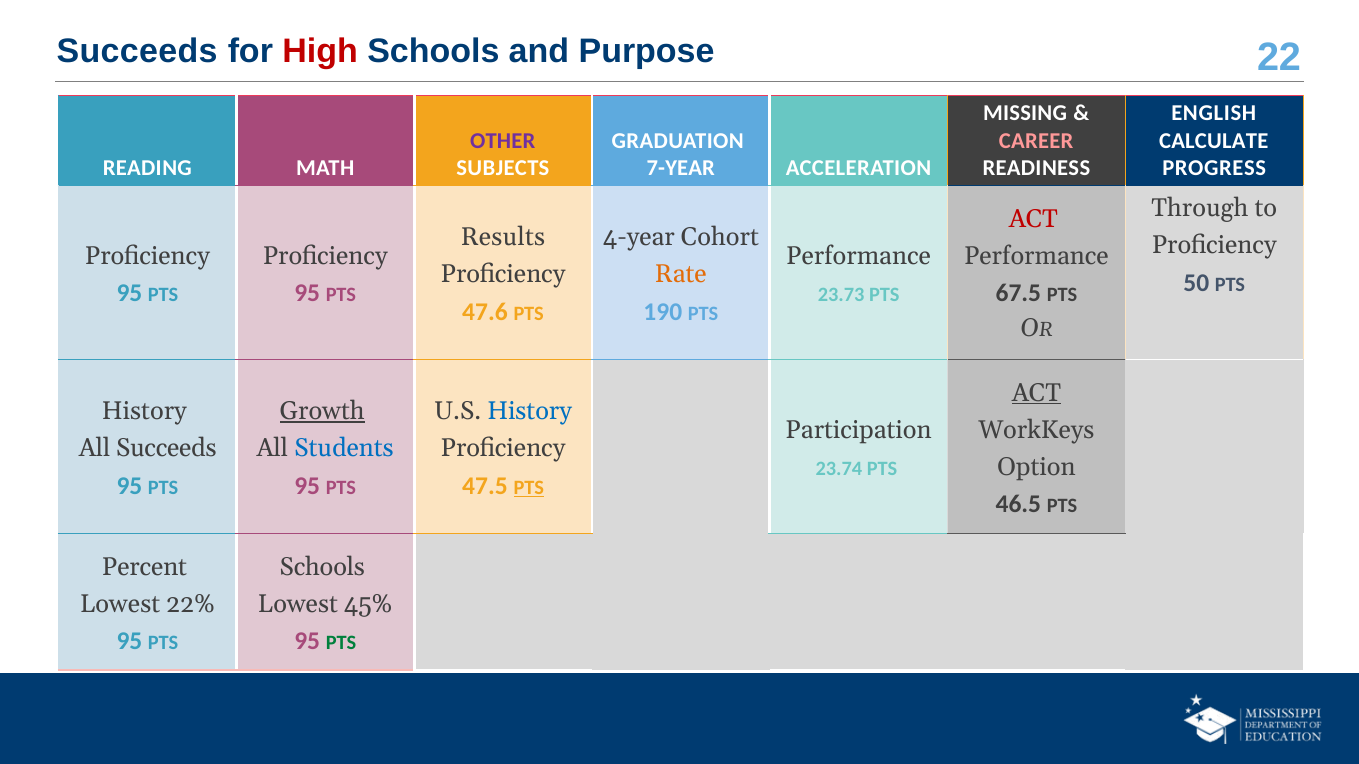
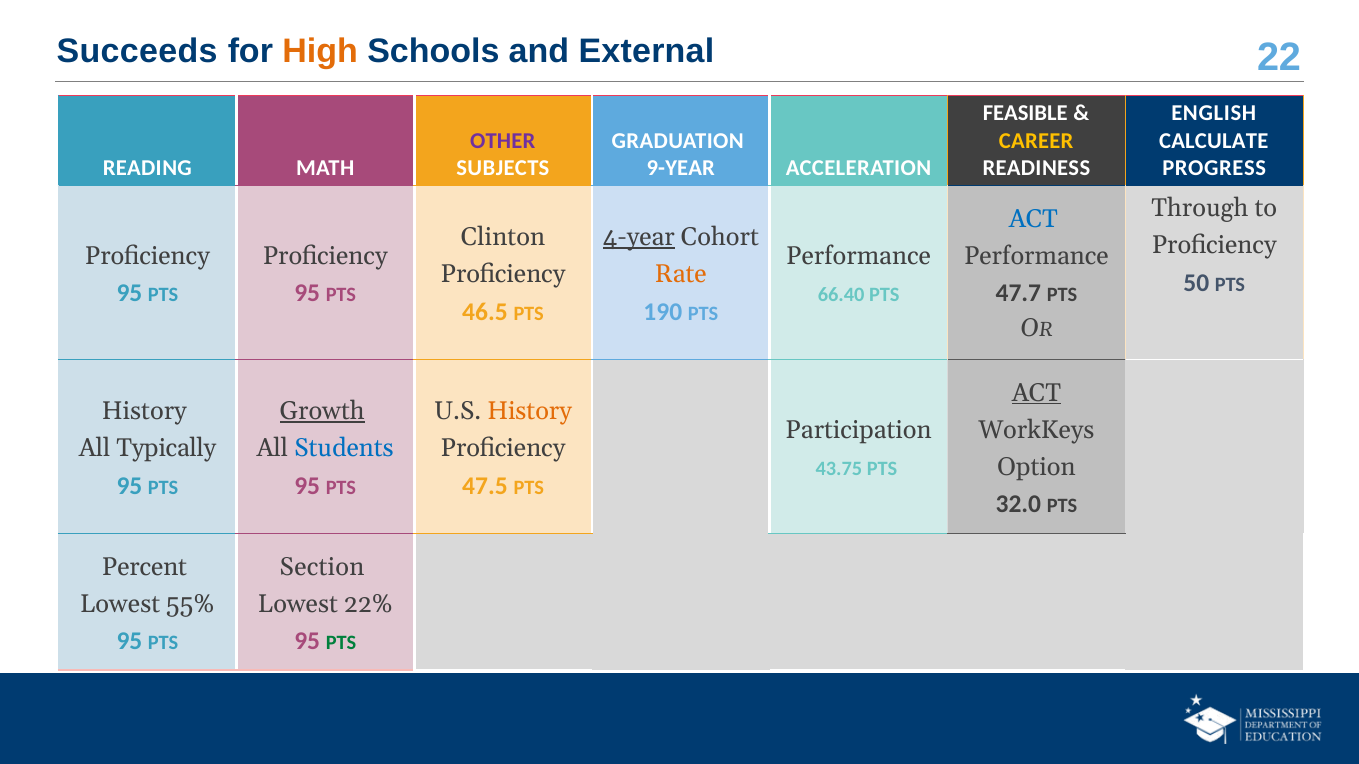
High colour: red -> orange (320, 52)
Purpose: Purpose -> External (646, 52)
MISSING: MISSING -> FEASIBLE (1025, 113)
CAREER colour: pink -> yellow (1036, 141)
7-YEAR: 7-YEAR -> 9-YEAR (681, 168)
ACT colour: red -> blue (1033, 219)
Results: Results -> Clinton (503, 237)
4-year underline: none -> present (639, 237)
67.5: 67.5 -> 47.7 (1018, 293)
23.73: 23.73 -> 66.40 (841, 295)
47.6: 47.6 -> 46.5 (485, 312)
History colour: blue -> orange (530, 411)
All Succeeds: Succeeds -> Typically (166, 449)
23.74: 23.74 -> 43.75 (839, 469)
PTS underline: present -> none (529, 488)
46.5: 46.5 -> 32.0 (1018, 505)
Schools: Schools -> Section (322, 567)
22%: 22% -> 55% (190, 604)
45%: 45% -> 22% (368, 604)
